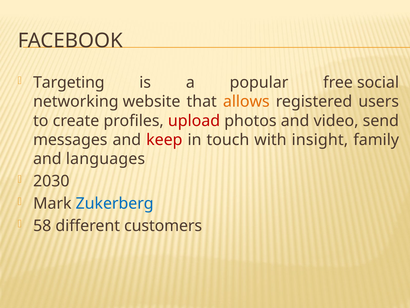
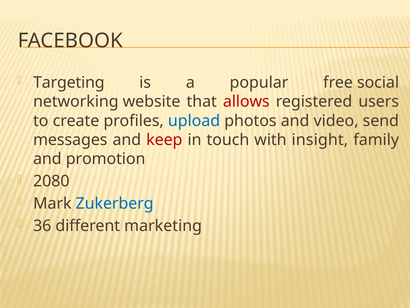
allows colour: orange -> red (246, 101)
upload colour: red -> blue (194, 121)
languages: languages -> promotion (106, 159)
2030: 2030 -> 2080 (51, 181)
58: 58 -> 36 (42, 226)
customers: customers -> marketing (163, 226)
